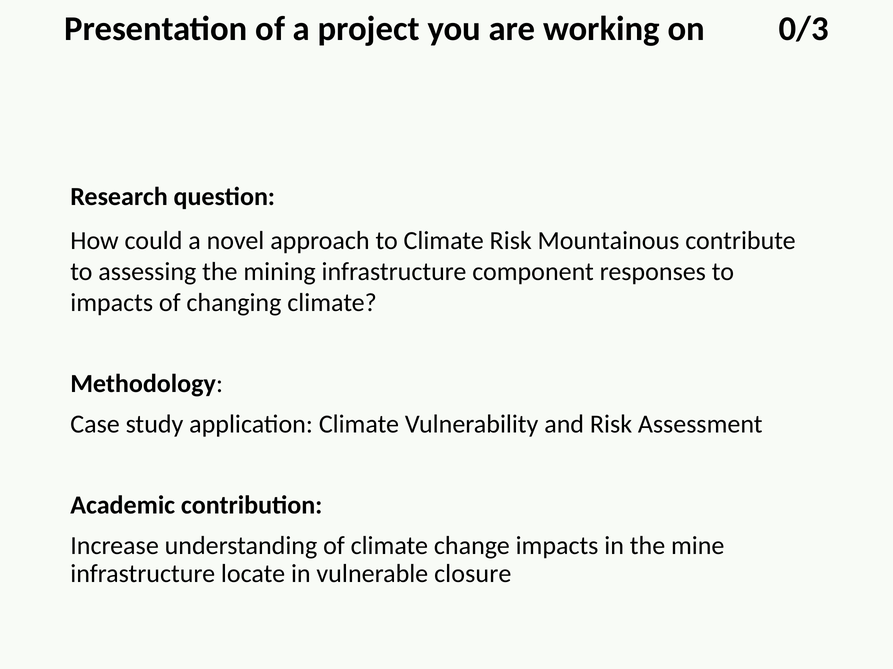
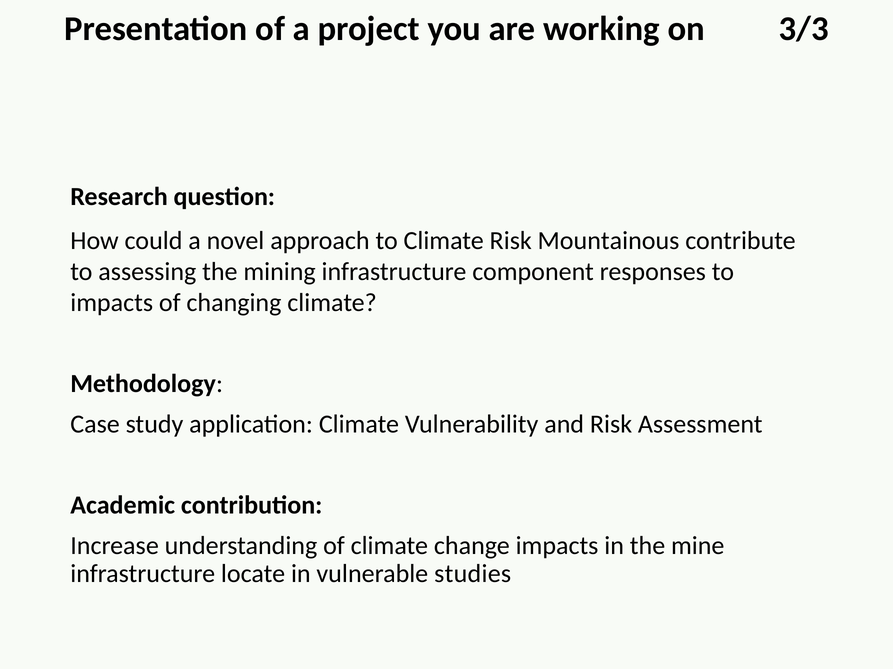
0/3: 0/3 -> 3/3 (804, 29)
closure: closure -> studies (473, 574)
